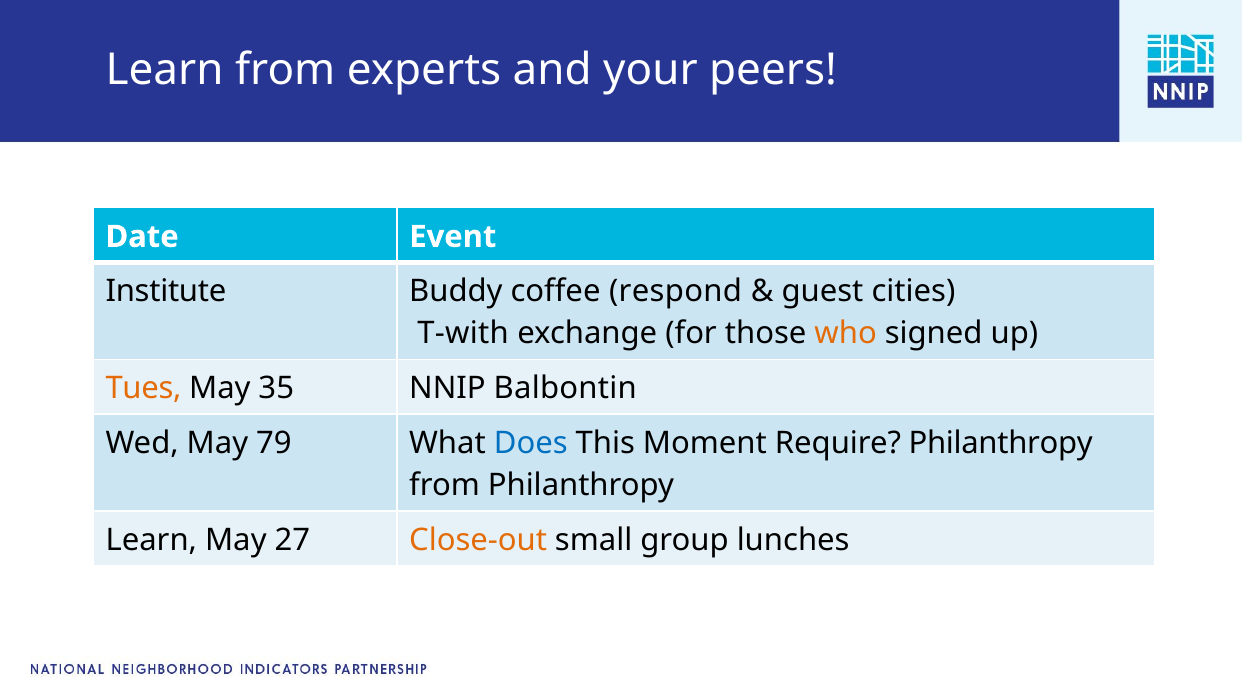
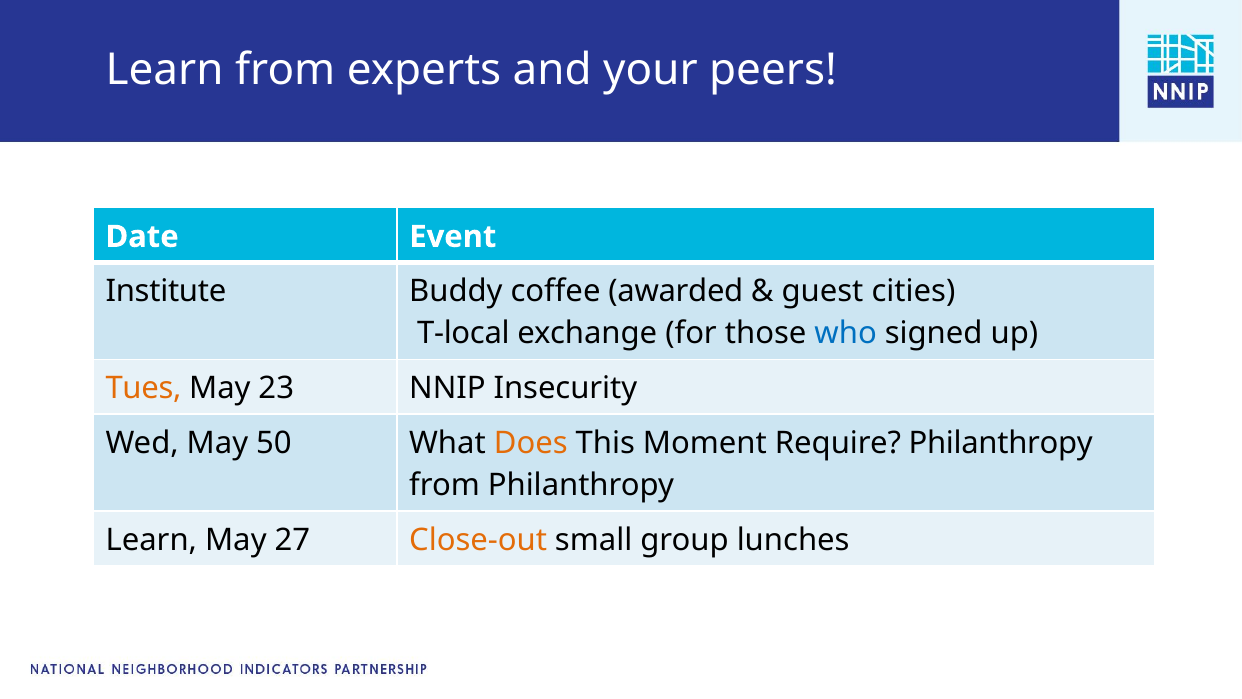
respond: respond -> awarded (676, 291)
T-with: T-with -> T-local (463, 334)
who colour: orange -> blue (846, 334)
35: 35 -> 23 (276, 388)
Balbontin: Balbontin -> Insecurity (565, 388)
79: 79 -> 50 (274, 443)
Does colour: blue -> orange (531, 443)
